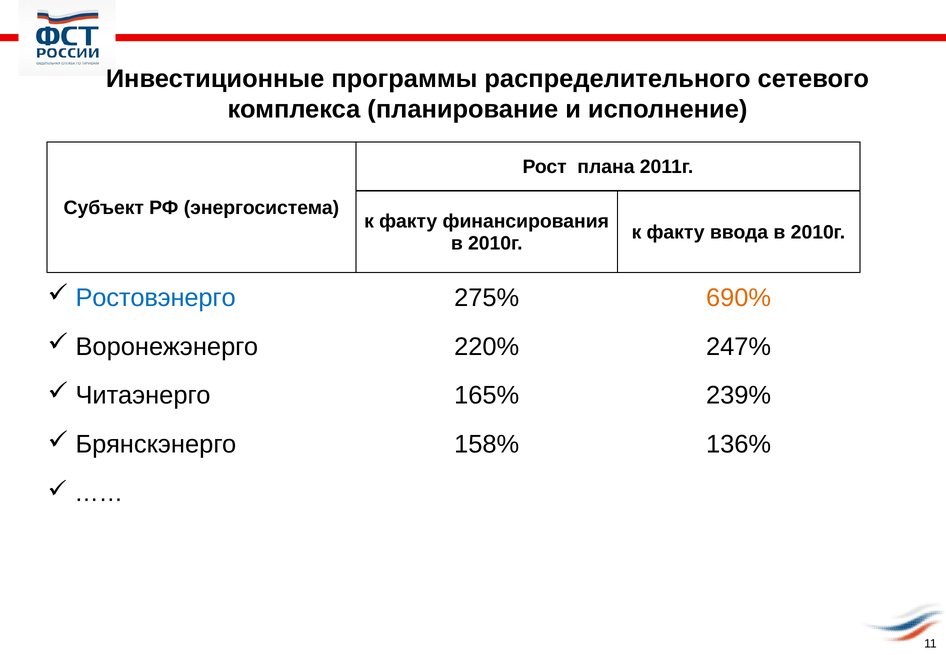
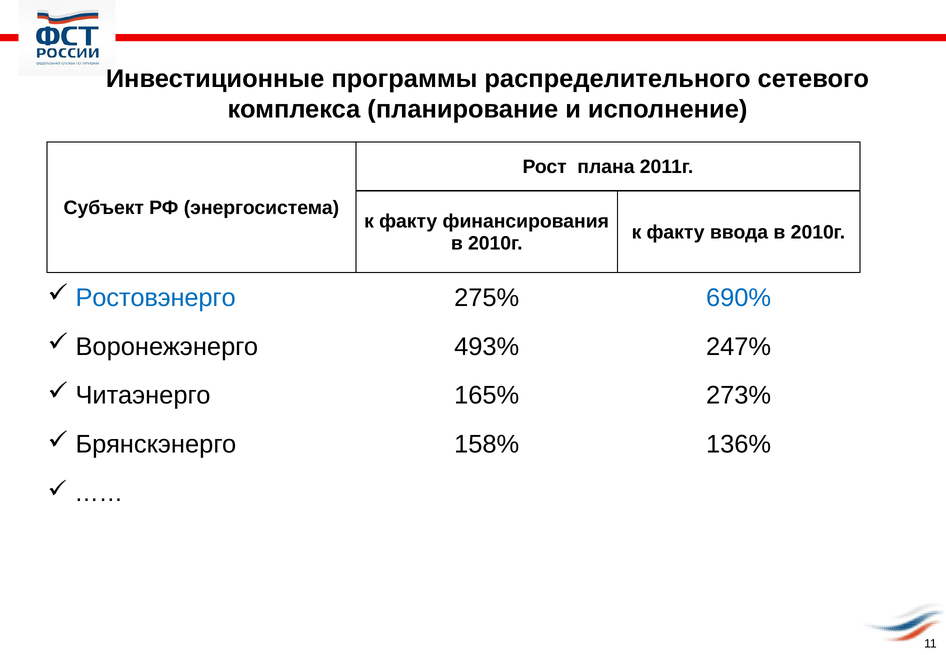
690% colour: orange -> blue (739, 298)
220%: 220% -> 493% (487, 347)
239%: 239% -> 273% (739, 395)
